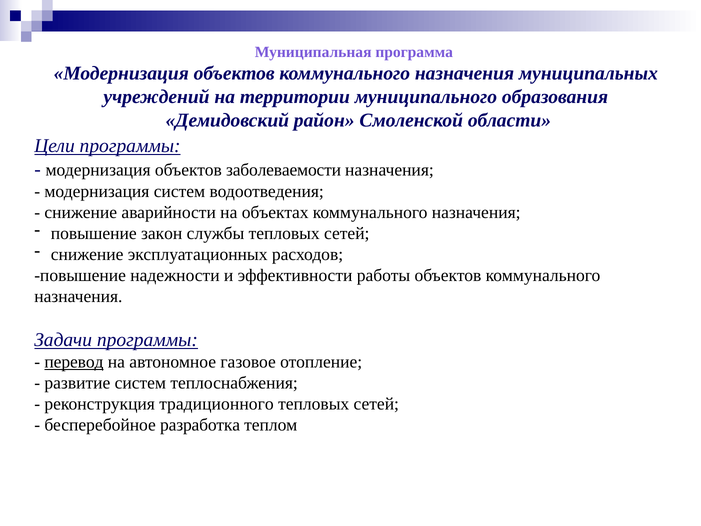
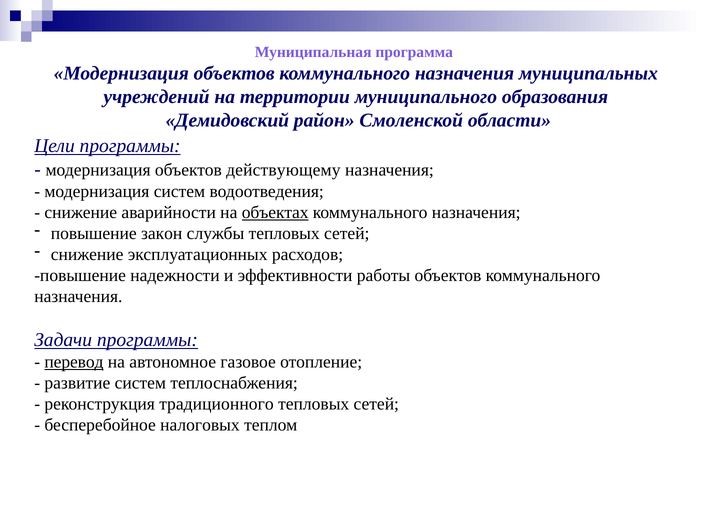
заболеваемости: заболеваемости -> действующему (283, 170)
объектах underline: none -> present (275, 212)
разработка: разработка -> налоговых (200, 425)
